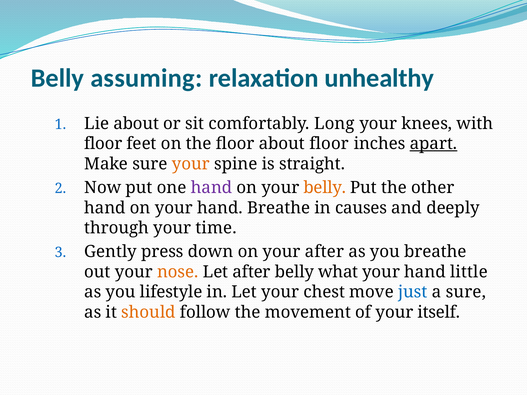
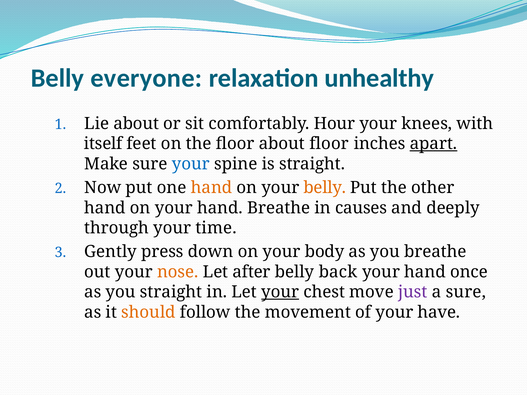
assuming: assuming -> everyone (146, 78)
Long: Long -> Hour (334, 124)
floor: floor -> itself (103, 144)
your colour: orange -> blue (191, 164)
hand colour: purple -> orange (212, 188)
your after: after -> body (325, 252)
what: what -> back (338, 272)
little: little -> once (469, 272)
you lifestyle: lifestyle -> straight (171, 292)
your underline: none -> present (280, 292)
just colour: blue -> purple (413, 292)
itself: itself -> have (439, 312)
